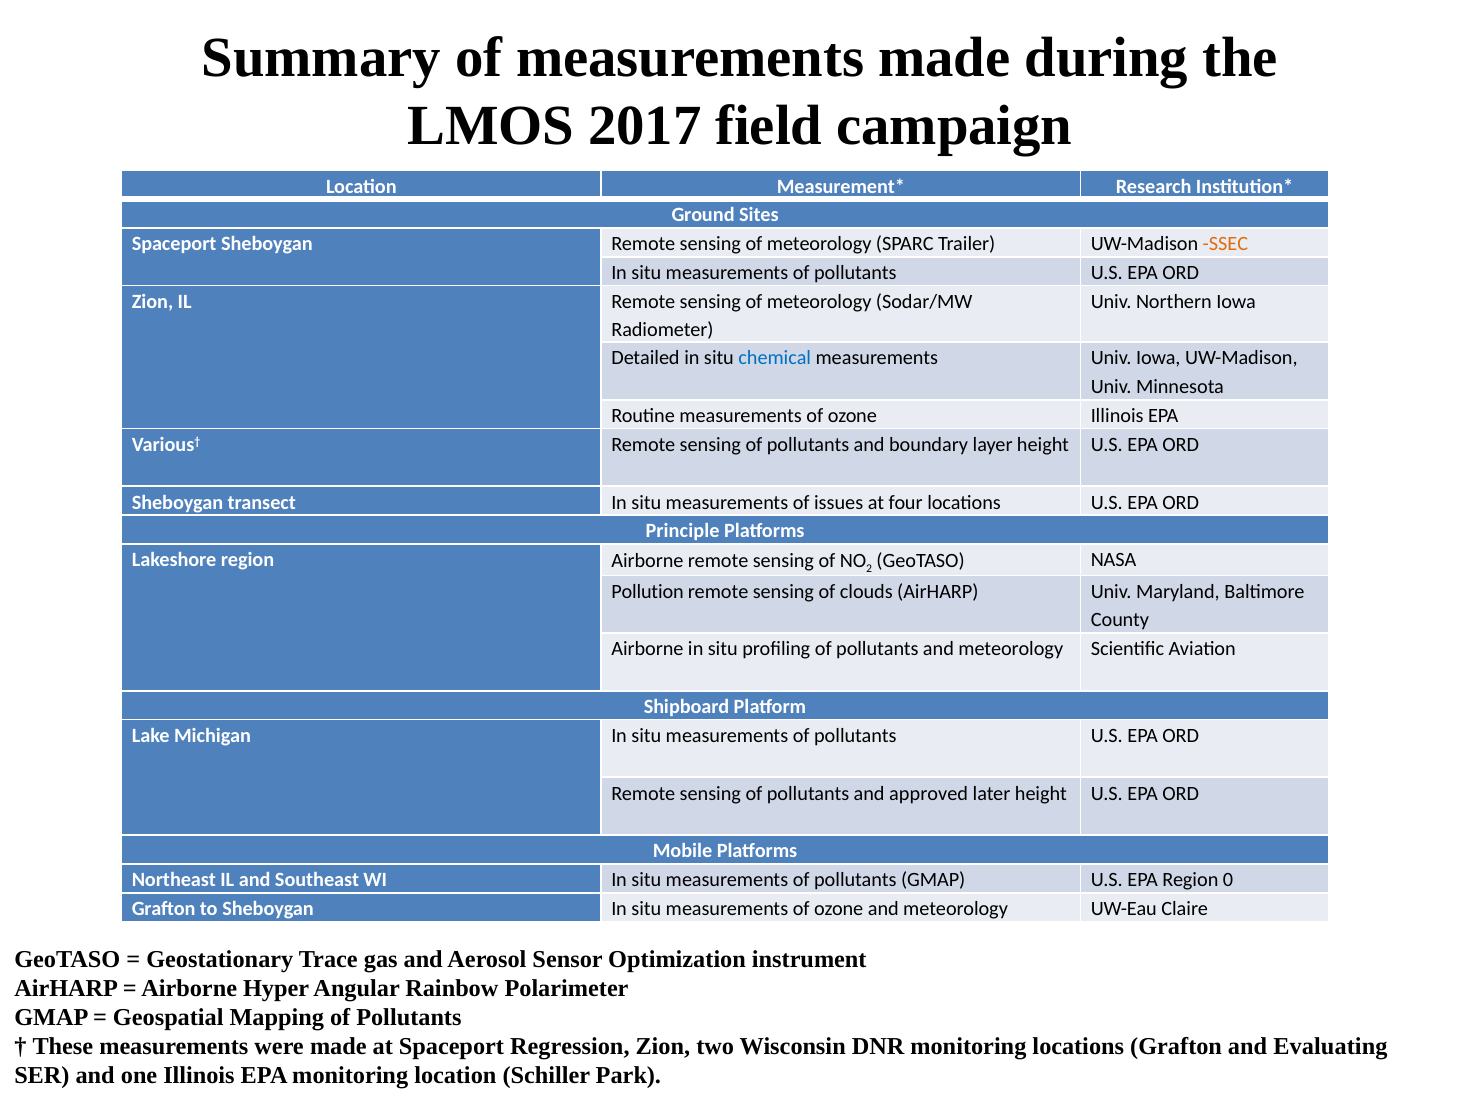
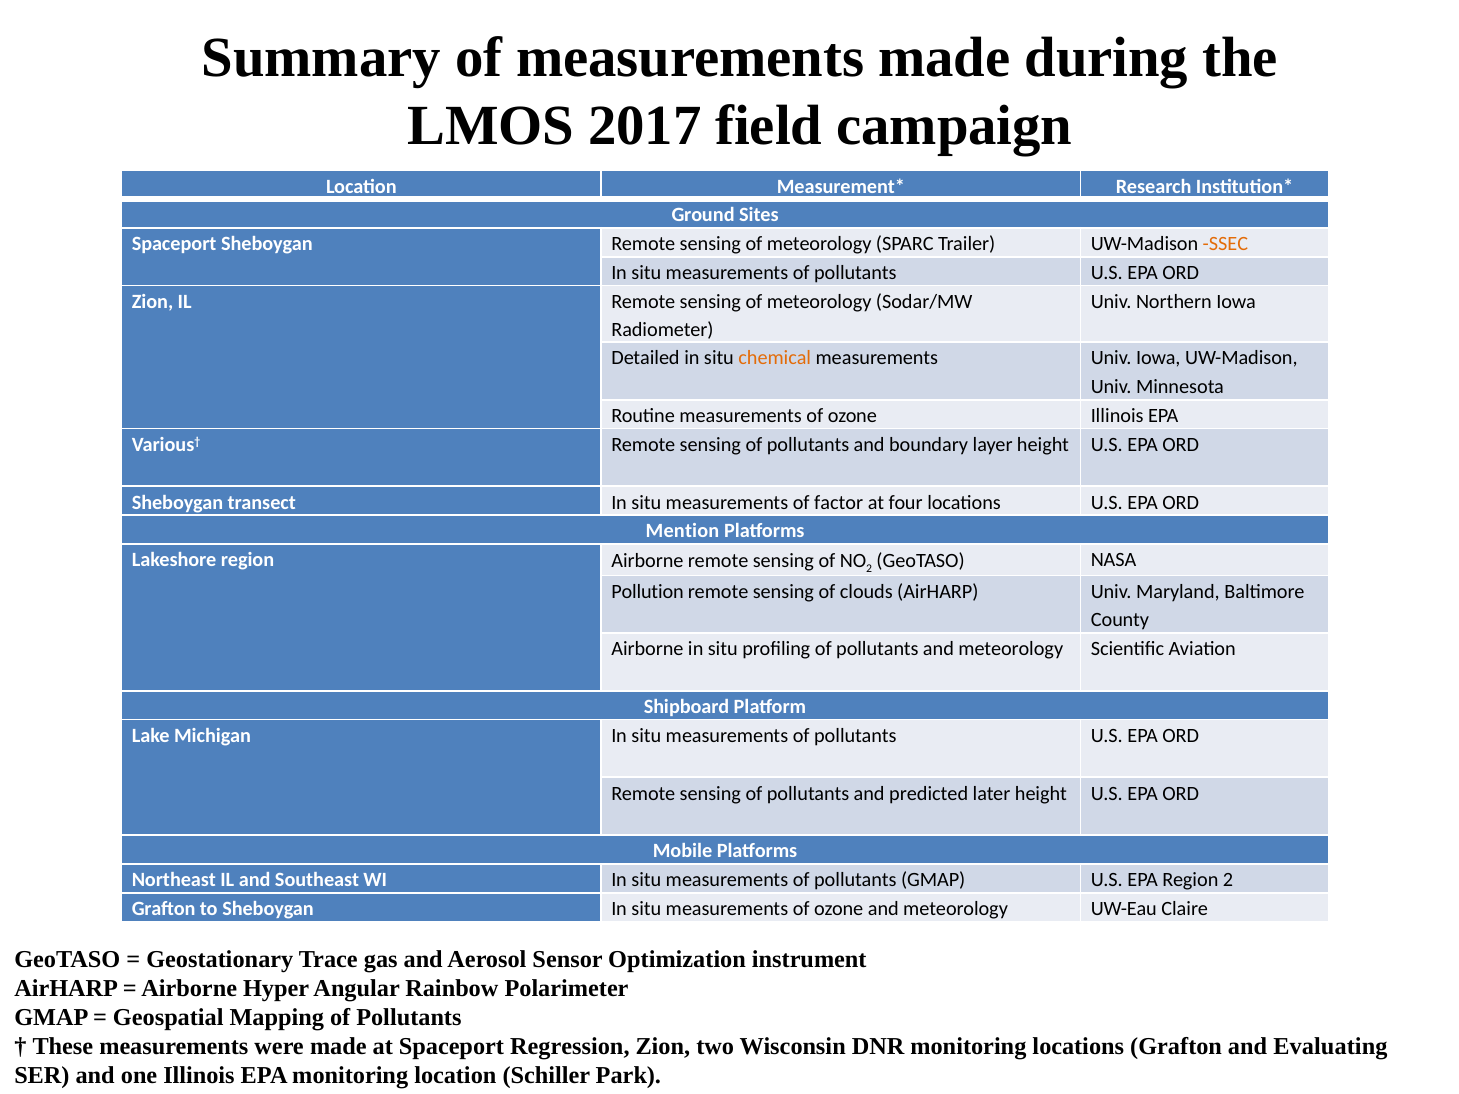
chemical colour: blue -> orange (775, 358)
issues: issues -> factor (839, 503)
Principle: Principle -> Mention (682, 531)
approved: approved -> predicted (929, 794)
Region 0: 0 -> 2 (1228, 880)
